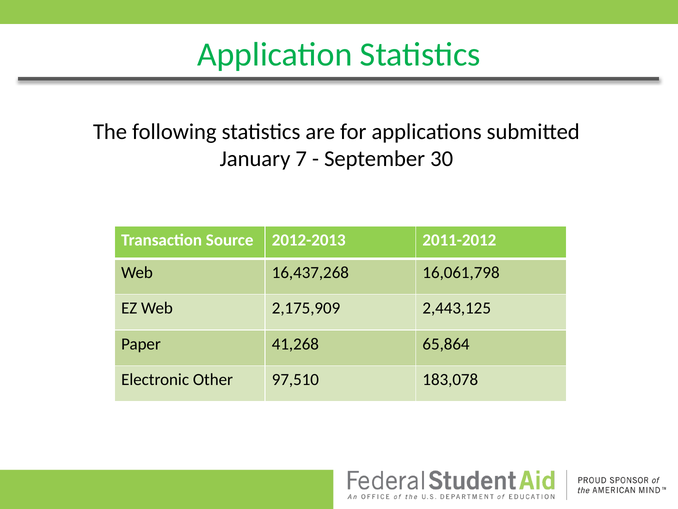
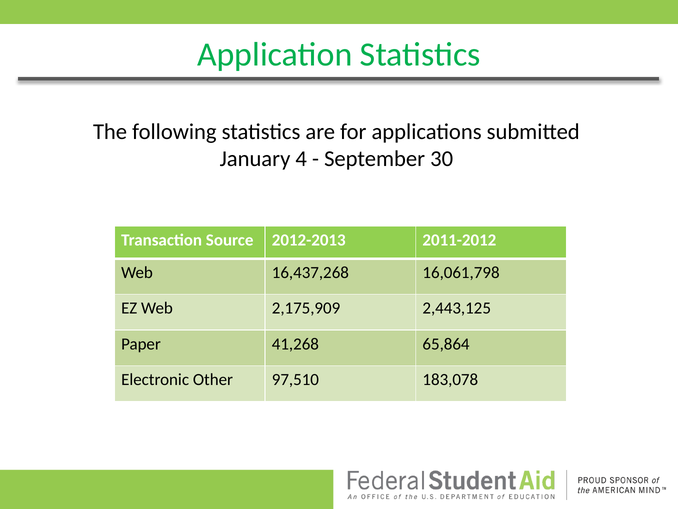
7: 7 -> 4 (301, 159)
